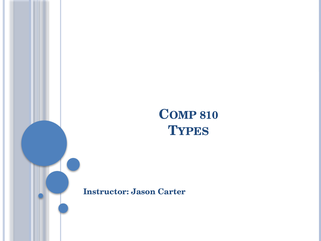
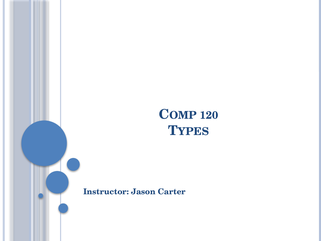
810: 810 -> 120 (209, 115)
